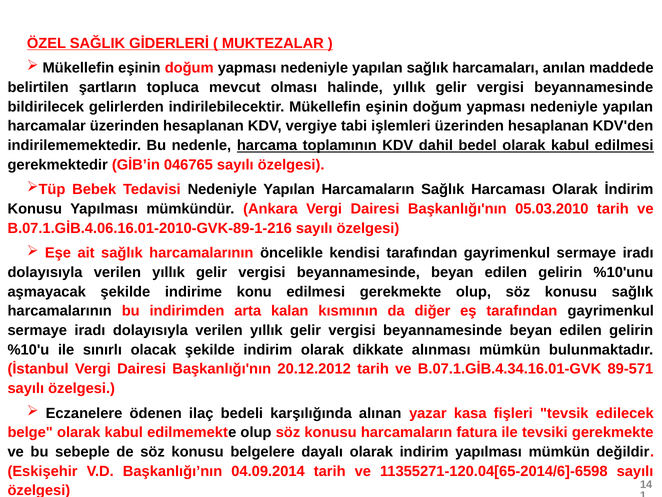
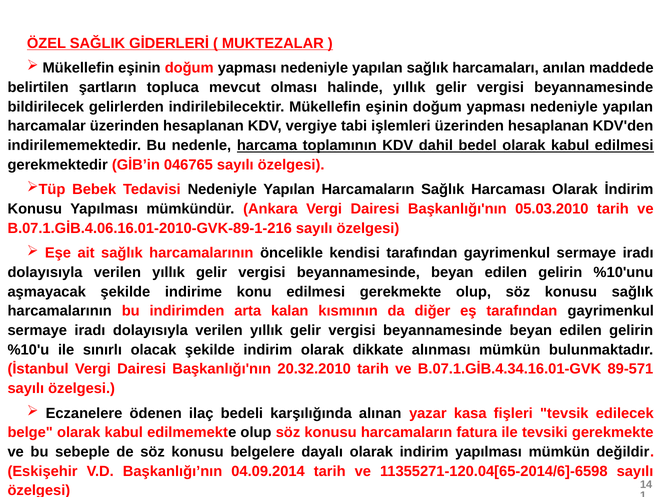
20.12.2012: 20.12.2012 -> 20.32.2010 (314, 369)
